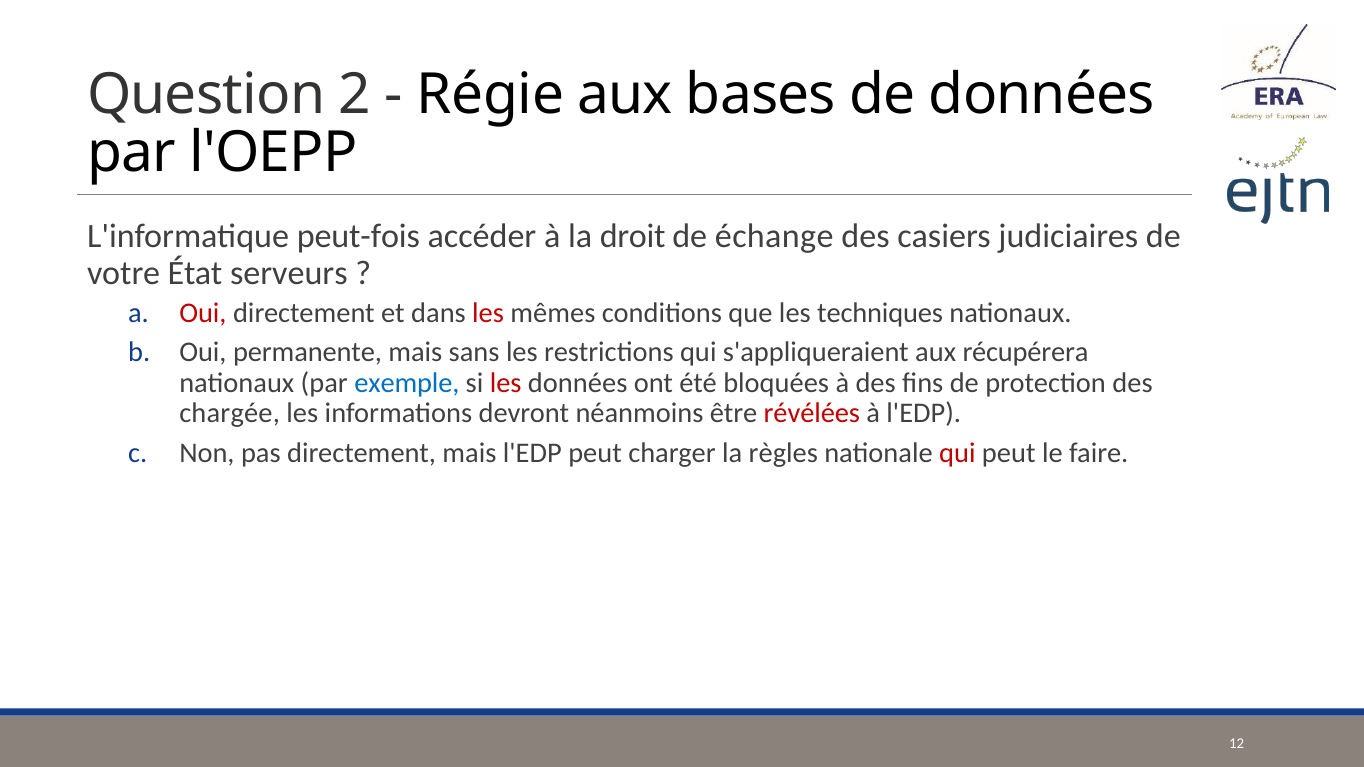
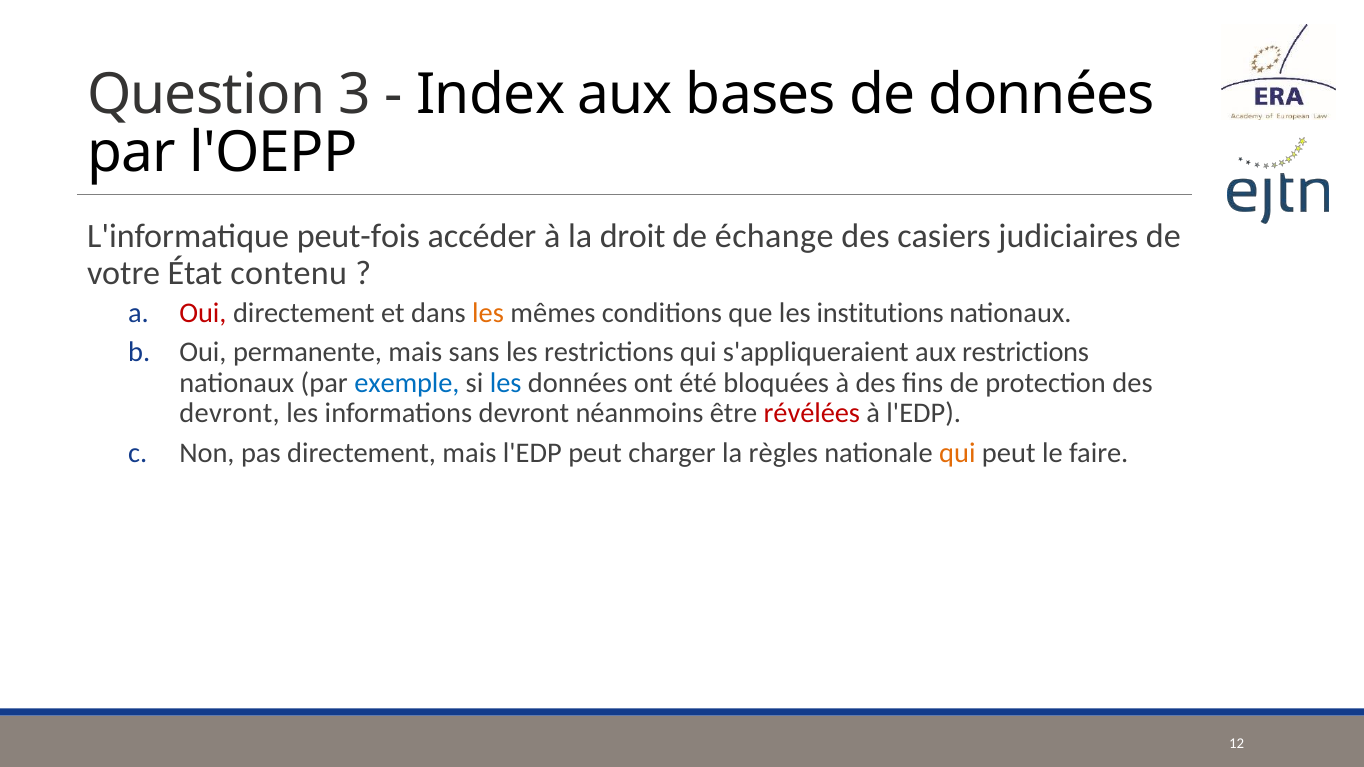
2: 2 -> 3 (355, 95)
Régie: Régie -> Index (491, 95)
serveurs: serveurs -> contenu (289, 273)
les colour: red -> orange (488, 313)
techniques: techniques -> institutions (880, 313)
aux récupérera: récupérera -> restrictions (1026, 352)
les colour: red -> blue (506, 383)
chargée: chargée -> devront (230, 414)
qui colour: red -> orange (957, 453)
